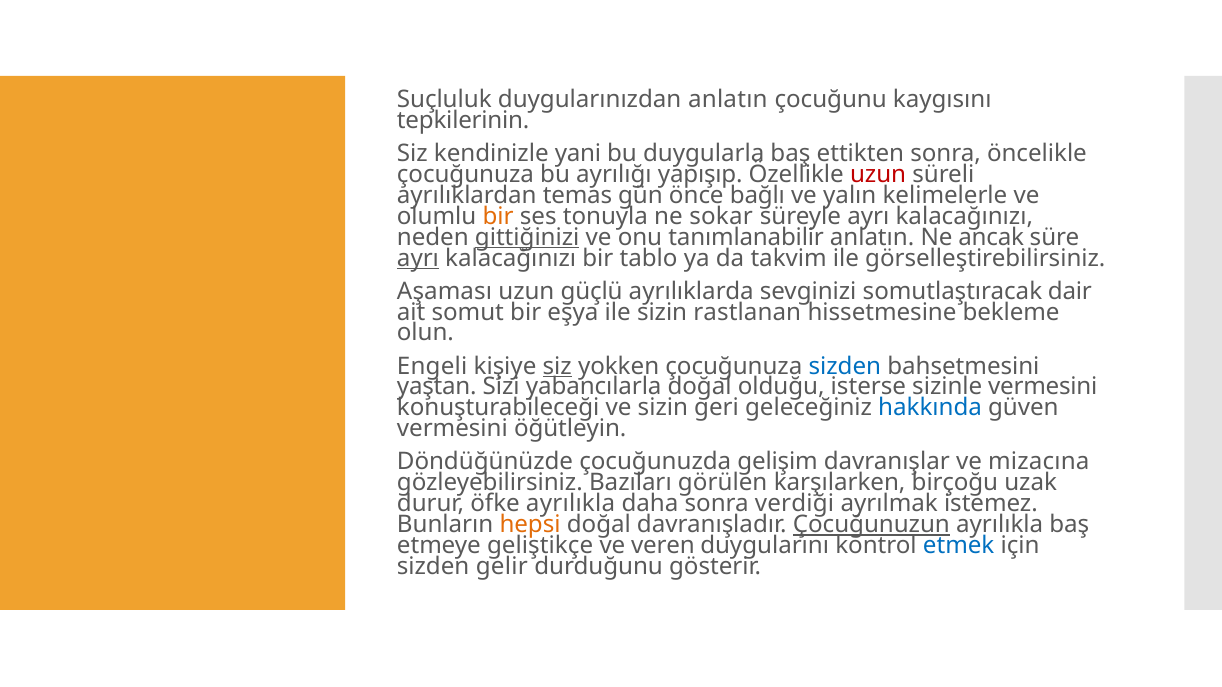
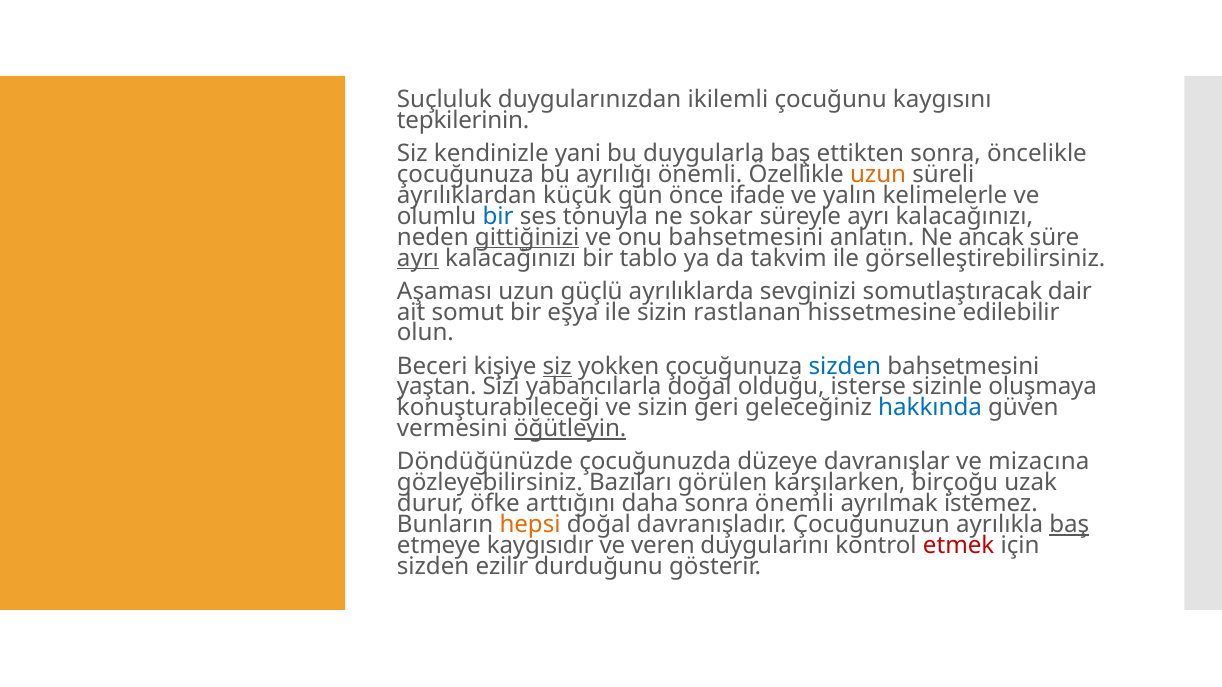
duygularınızdan anlatın: anlatın -> ikilemli (728, 100)
ayrılığı yapışıp: yapışıp -> önemli (700, 175)
uzun colour: red -> orange (878, 175)
temas: temas -> küçük (577, 196)
bağlı: bağlı -> ifade (757, 196)
bir colour: orange -> blue (498, 217)
onu tanımlanabilir: tanımlanabilir -> bahsetmesini (746, 237)
bekleme: bekleme -> edilebilir (1011, 312)
Engeli: Engeli -> Beceri (432, 366)
sizinle vermesini: vermesini -> oluşmaya (1043, 387)
öğütleyin underline: none -> present (570, 429)
gelişim: gelişim -> düzeye (778, 462)
öfke ayrılıkla: ayrılıkla -> arttığını (571, 504)
sonra verdiği: verdiği -> önemli (795, 504)
Çocuğunuzun underline: present -> none (871, 525)
baş underline: none -> present (1069, 525)
geliştikçe: geliştikçe -> kaygısıdır (540, 546)
etmek colour: blue -> red (959, 546)
gelir: gelir -> ezilir (502, 566)
